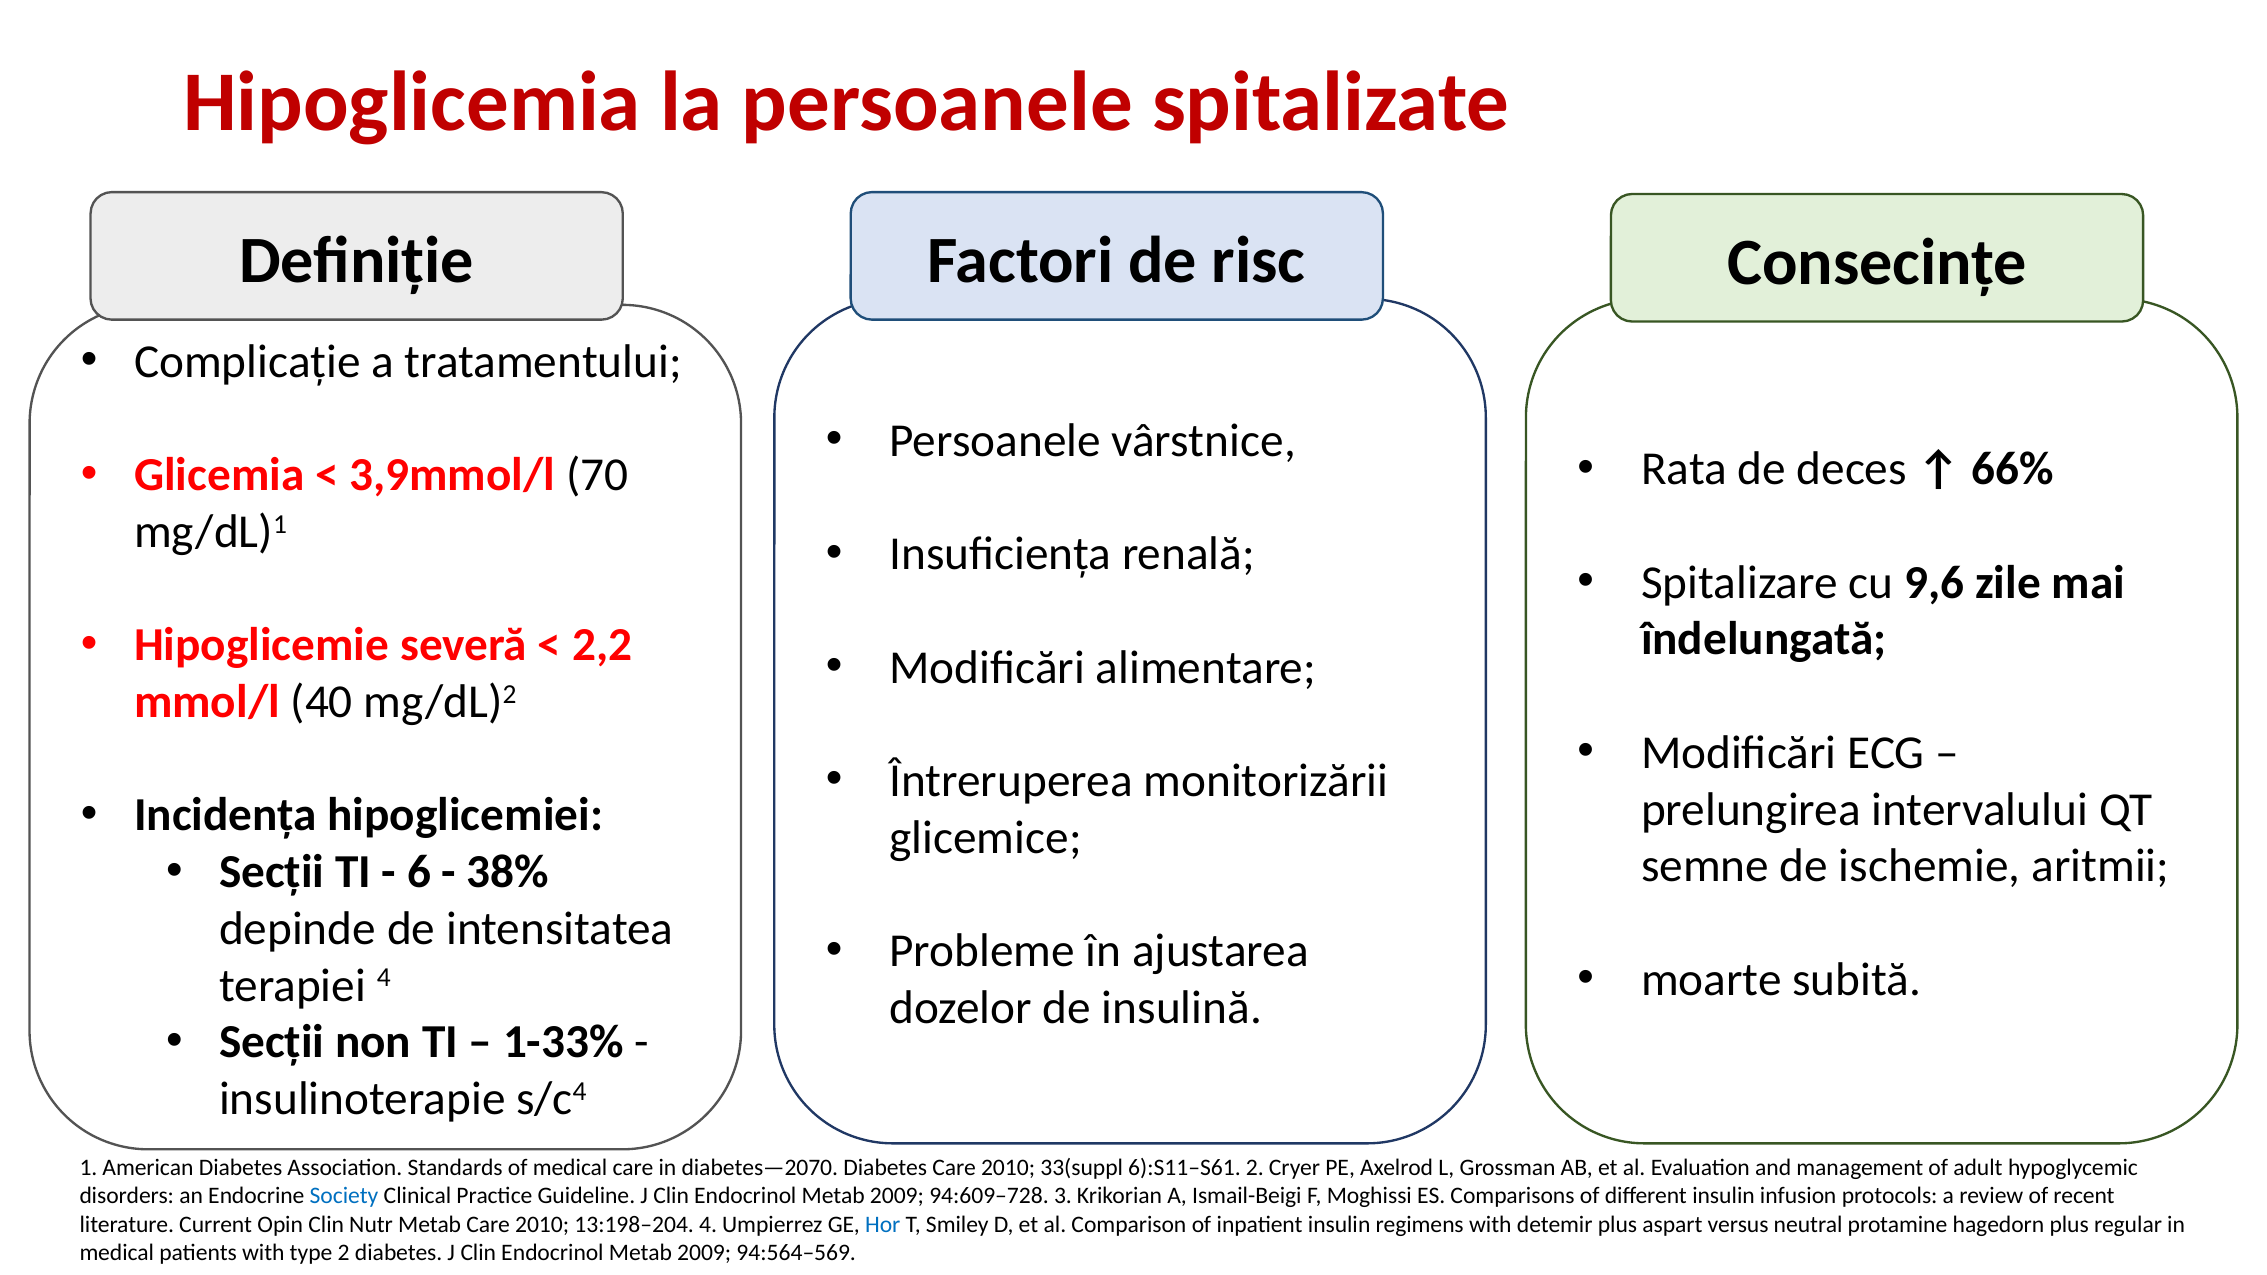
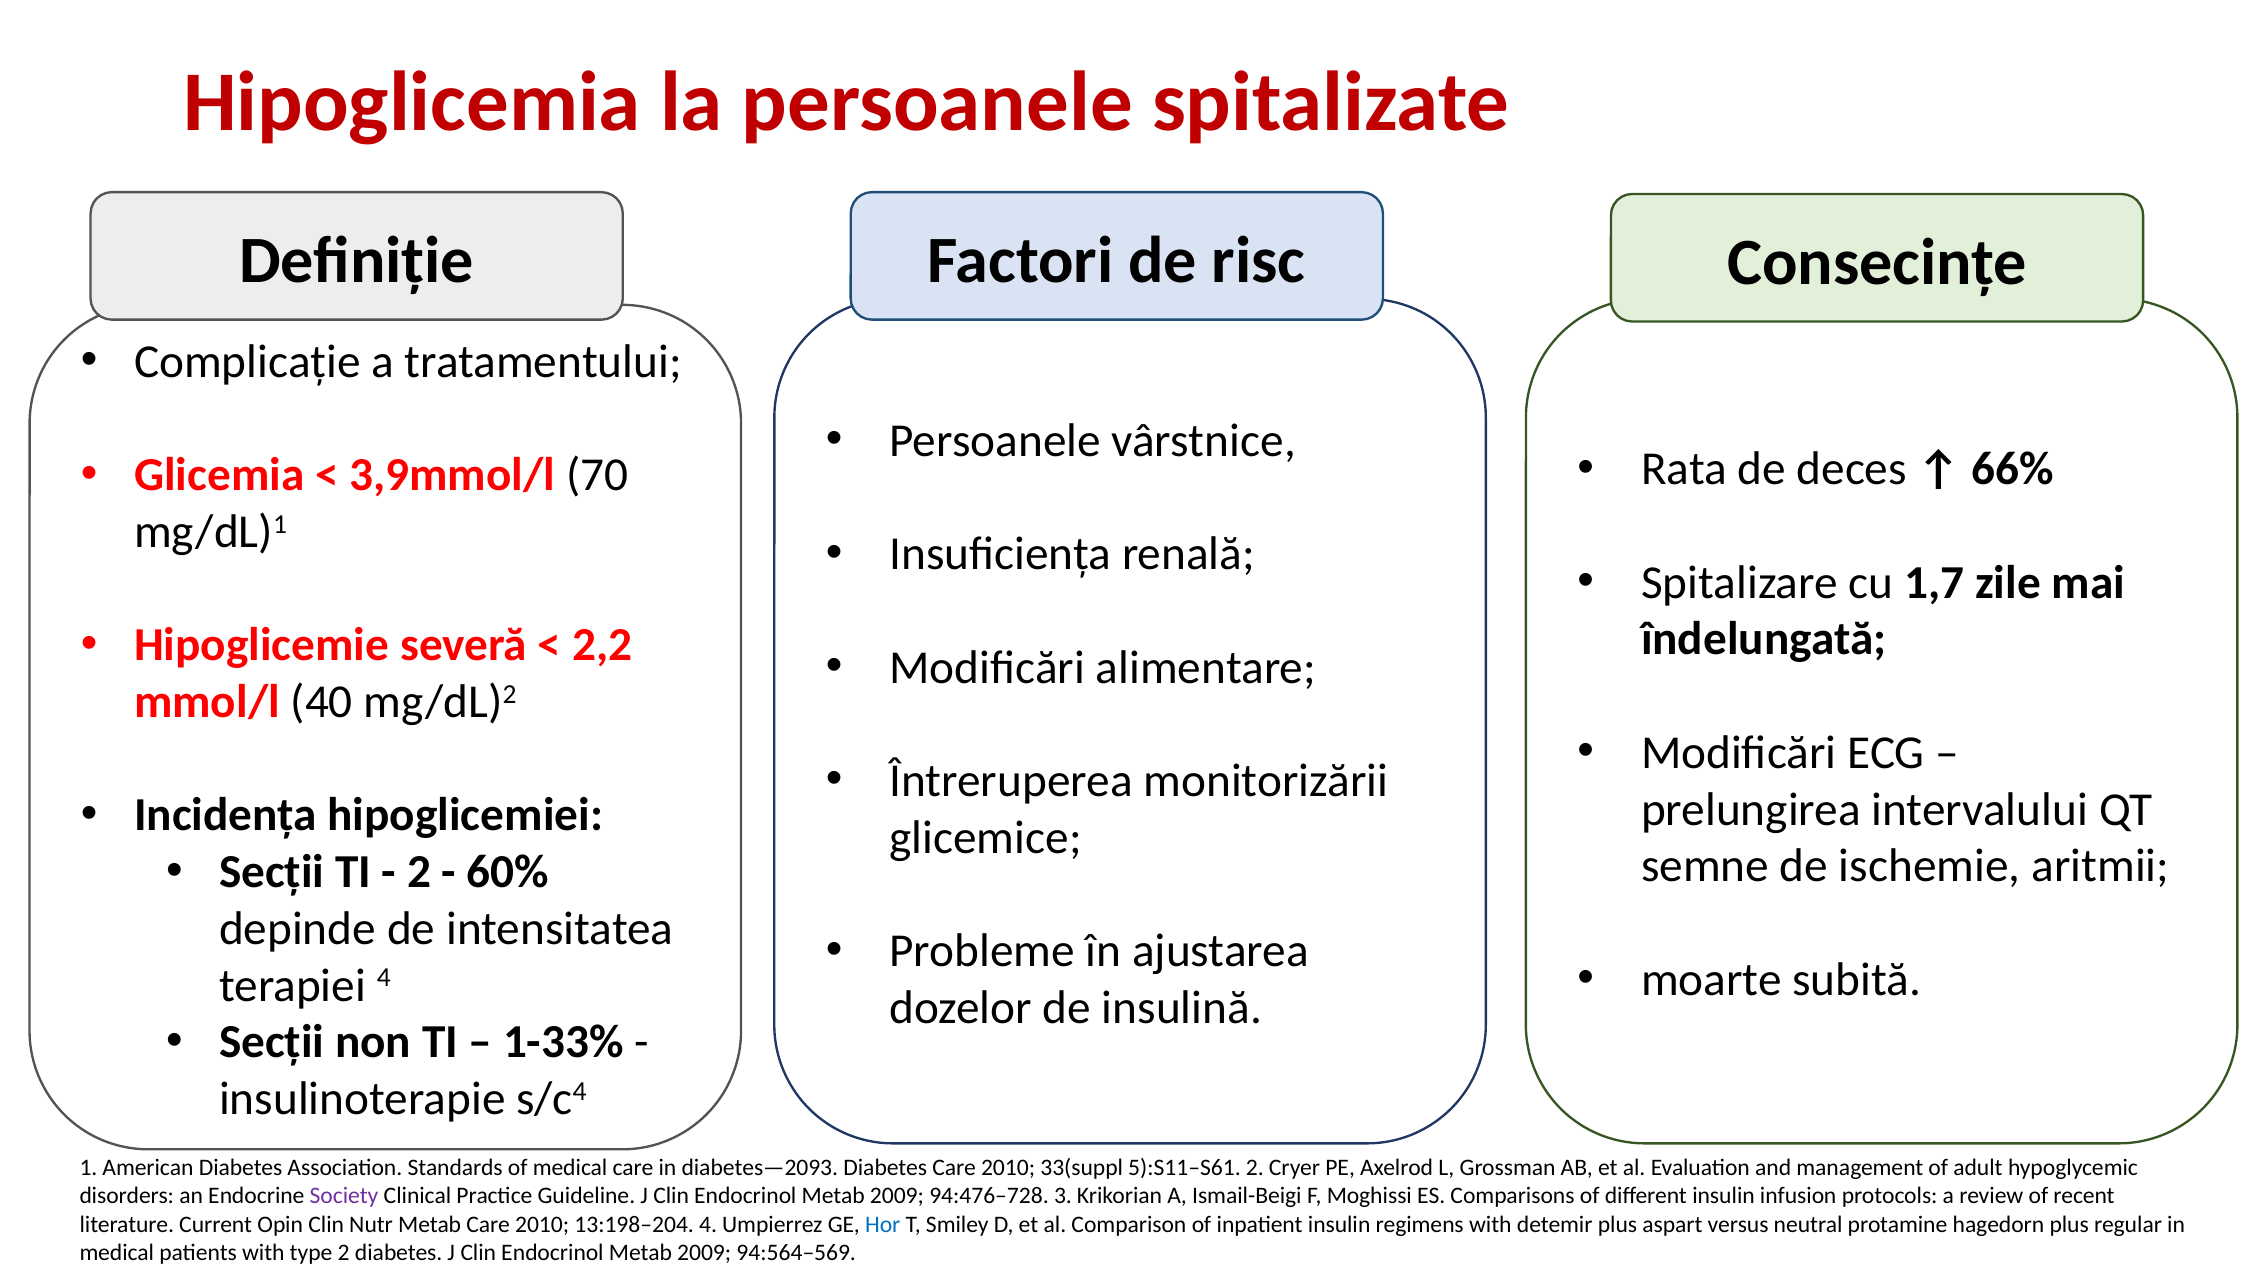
9,6: 9,6 -> 1,7 (1934, 583)
6: 6 -> 2 (419, 872)
38%: 38% -> 60% (508, 872)
diabetes—2070: diabetes—2070 -> diabetes—2093 (760, 1168)
6):S11–S61: 6):S11–S61 -> 5):S11–S61 (1184, 1168)
Society colour: blue -> purple (344, 1196)
94:609–728: 94:609–728 -> 94:476–728 (989, 1196)
